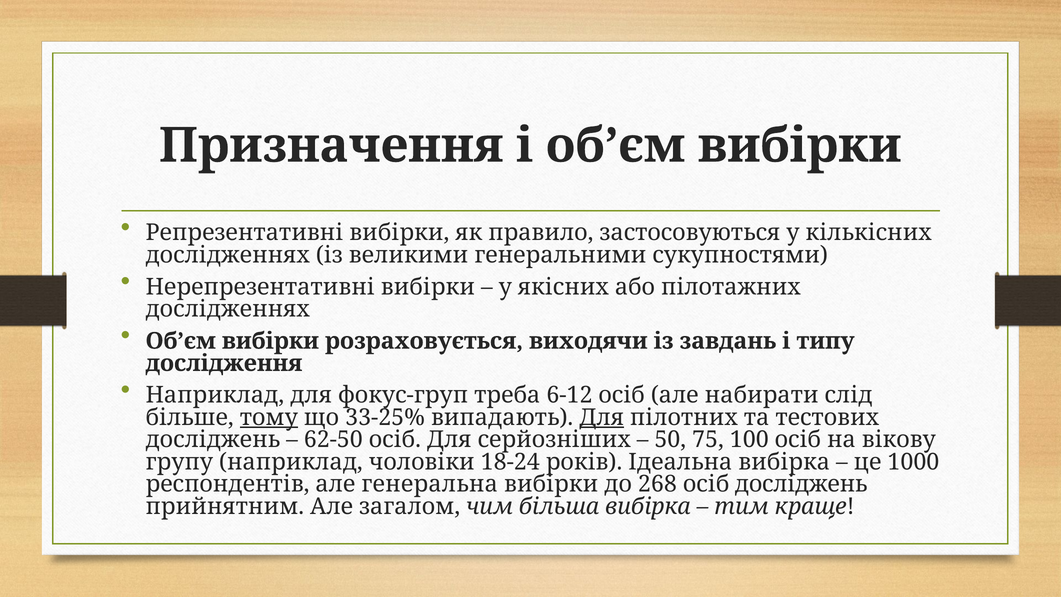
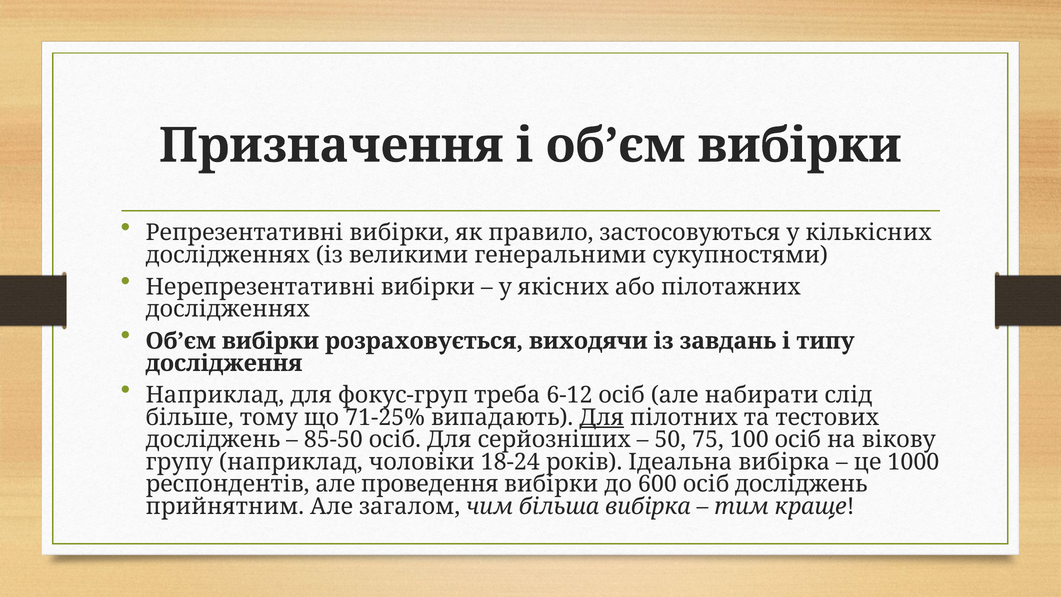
тому underline: present -> none (269, 417)
33-25%: 33-25% -> 71-25% (385, 417)
62-50: 62-50 -> 85-50 (333, 440)
генеральна: генеральна -> проведення (430, 484)
268: 268 -> 600 (657, 484)
